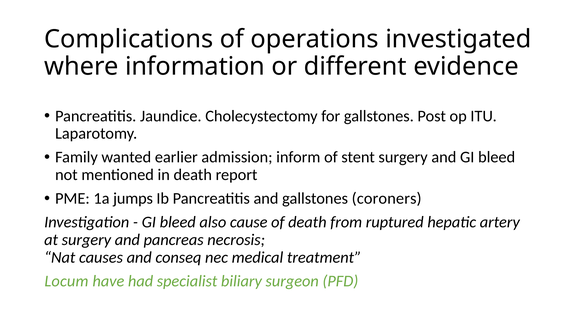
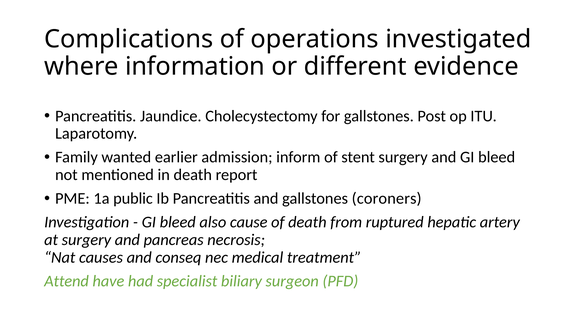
jumps: jumps -> public (133, 199)
Locum: Locum -> Attend (67, 281)
